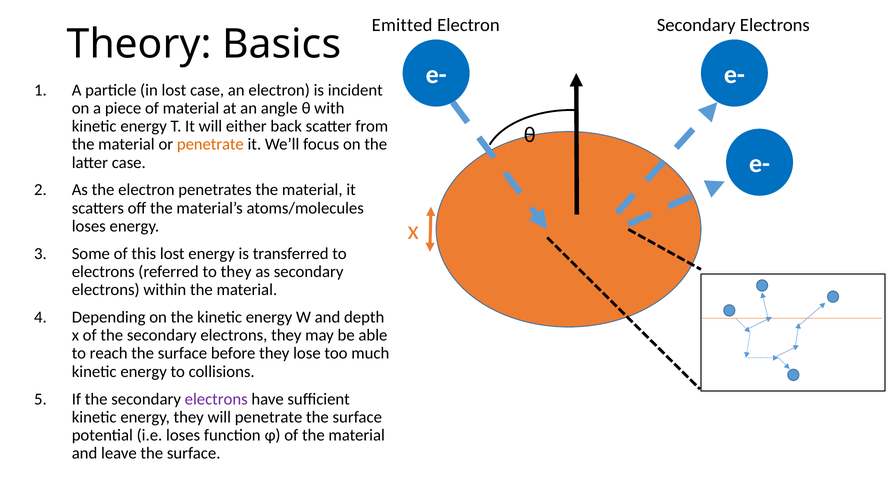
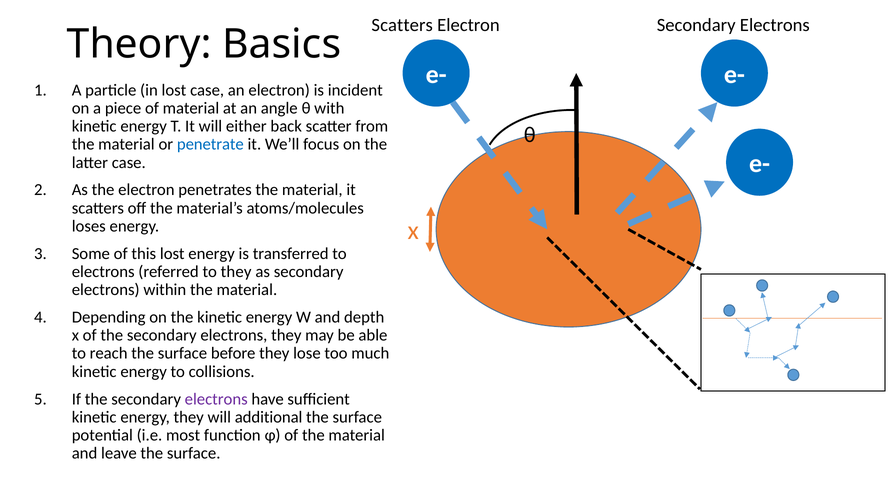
Emitted: Emitted -> Scatters (402, 25)
penetrate colour: orange -> blue (210, 144)
will penetrate: penetrate -> additional (269, 417)
i.e loses: loses -> most (183, 435)
